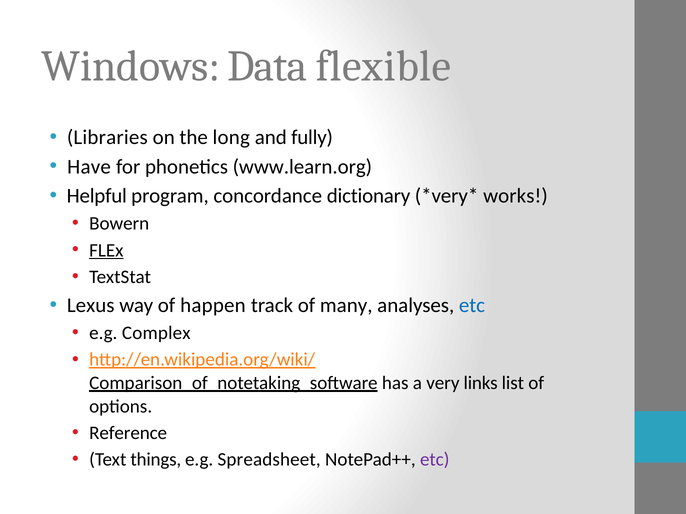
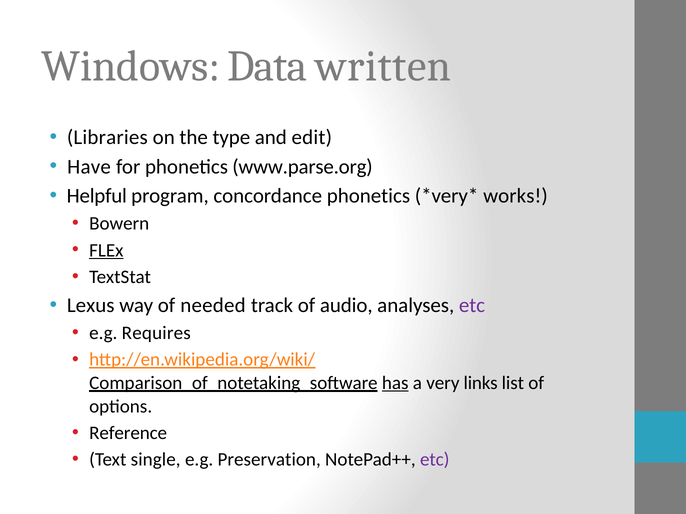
flexible: flexible -> written (383, 67)
long: long -> type (231, 137)
fully: fully -> edit (312, 137)
www.learn.org: www.learn.org -> www.parse.org (302, 167)
concordance dictionary: dictionary -> phonetics (368, 196)
happen: happen -> needed (213, 306)
many: many -> audio (346, 306)
etc colour: blue -> purple (472, 306)
Complex: Complex -> Requires (156, 333)
has underline: none -> present (395, 383)
things: things -> single (156, 460)
Spreadsheet: Spreadsheet -> Preservation (269, 460)
